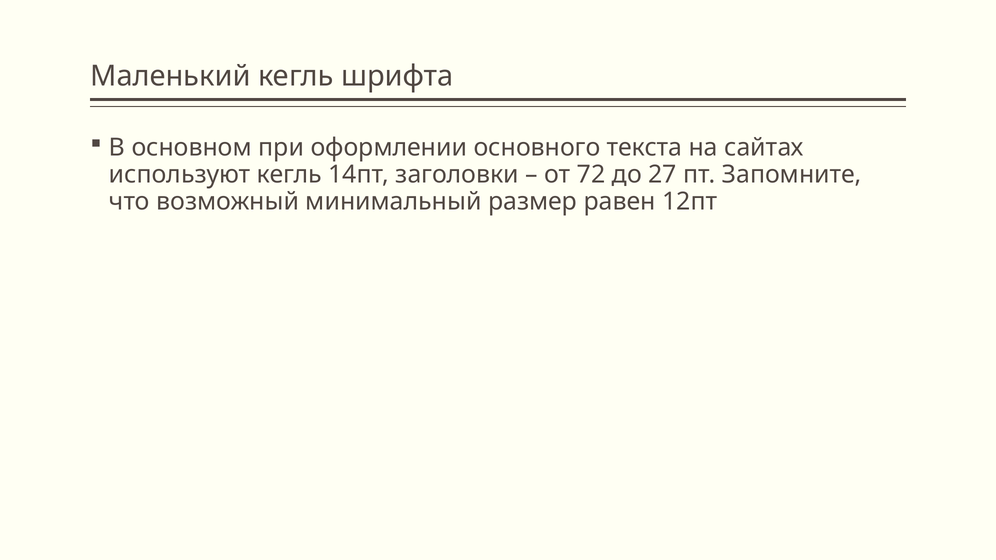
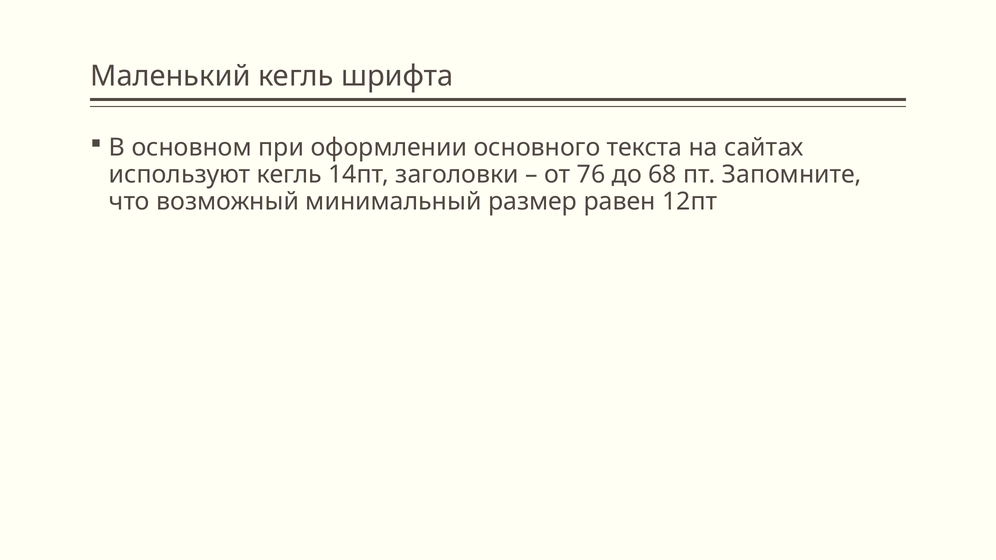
72: 72 -> 76 (591, 175)
27: 27 -> 68 (662, 175)
